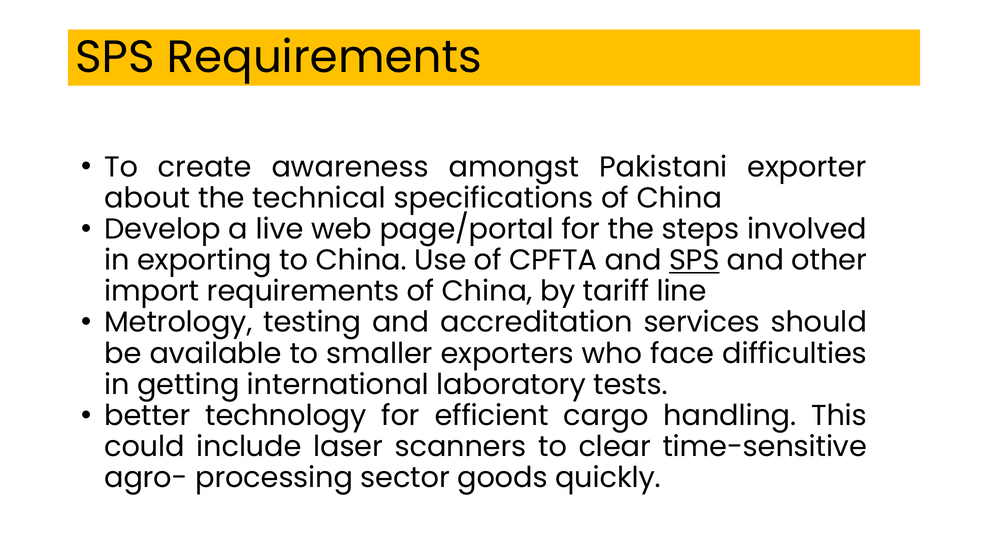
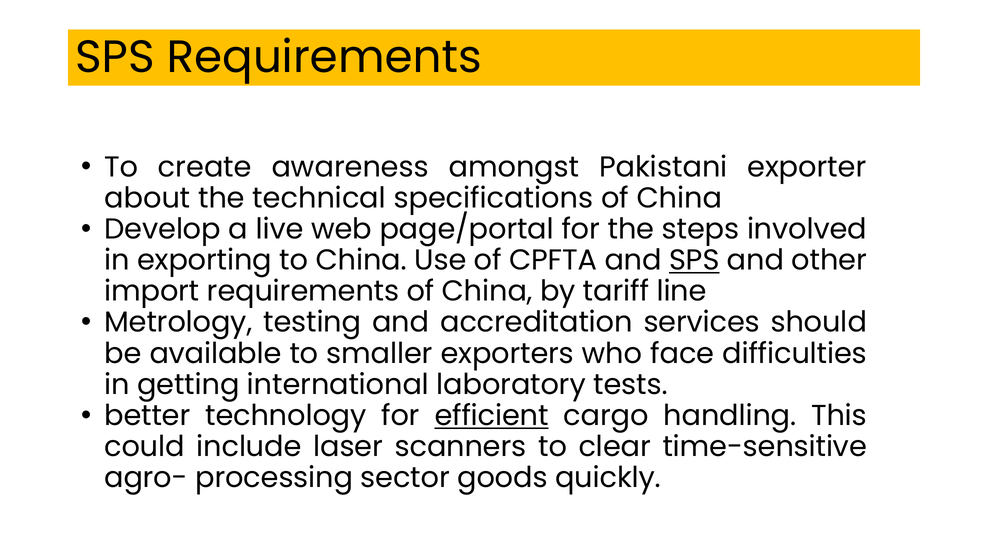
efficient underline: none -> present (492, 416)
